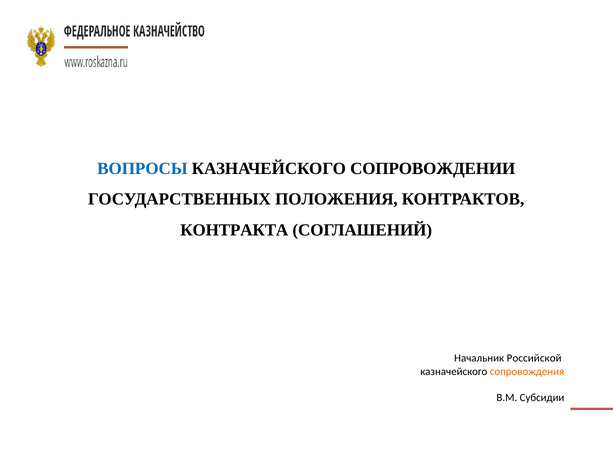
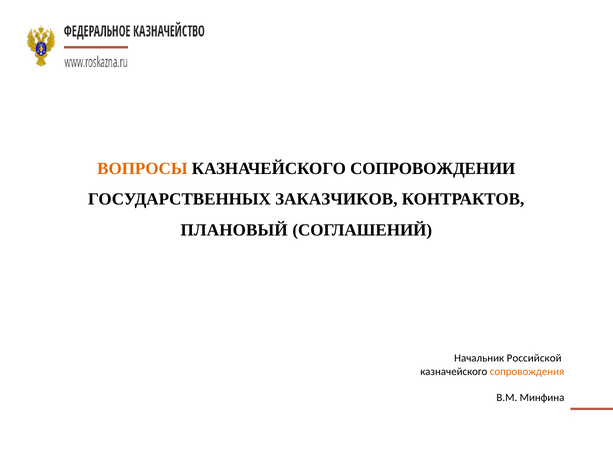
ВОПРОСЫ colour: blue -> orange (142, 168)
ПОЛОЖЕНИЯ: ПОЛОЖЕНИЯ -> ЗАКАЗЧИКОВ (336, 199)
КОНТРАКТА: КОНТРАКТА -> ПЛАНОВЫЙ (234, 230)
Субсидии: Субсидии -> Минфина (542, 398)
